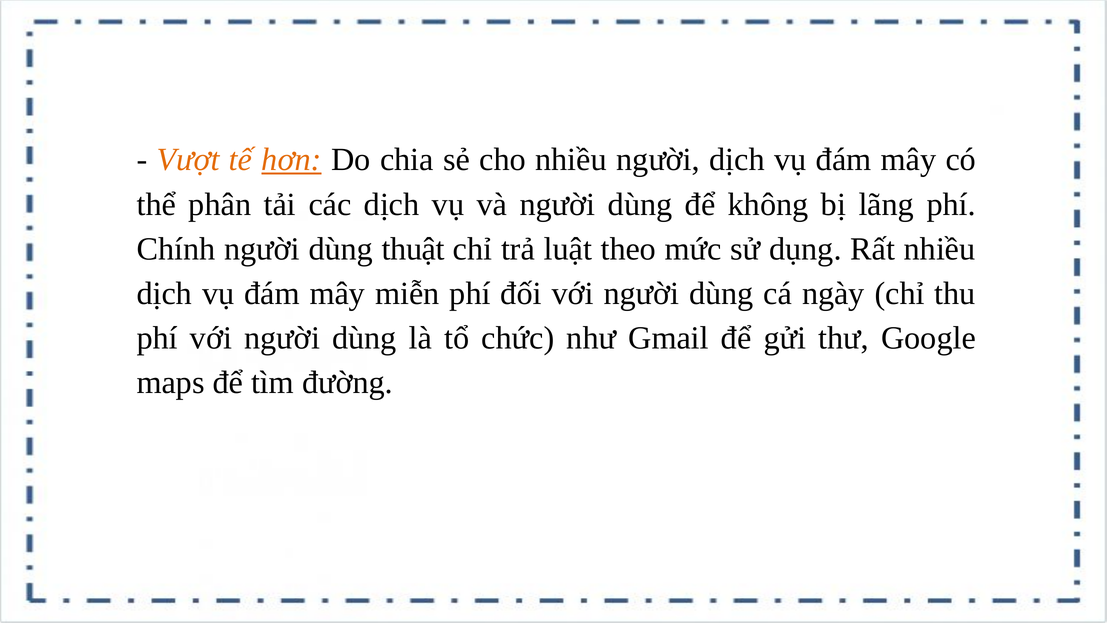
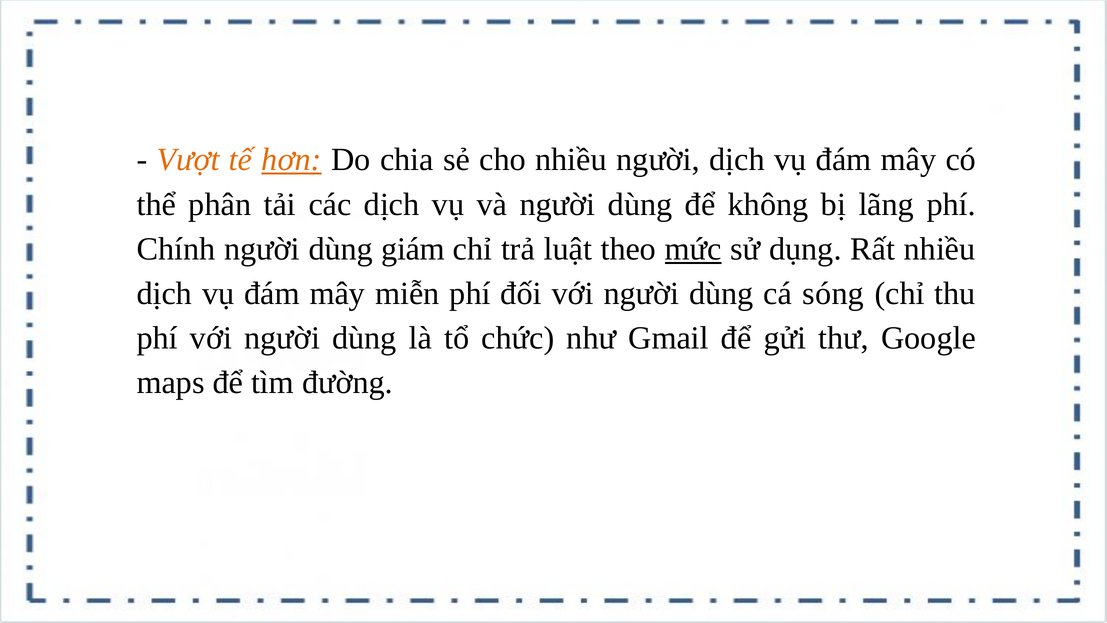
thuật: thuật -> giám (413, 249)
mức underline: none -> present (693, 249)
ngày: ngày -> sóng (833, 293)
